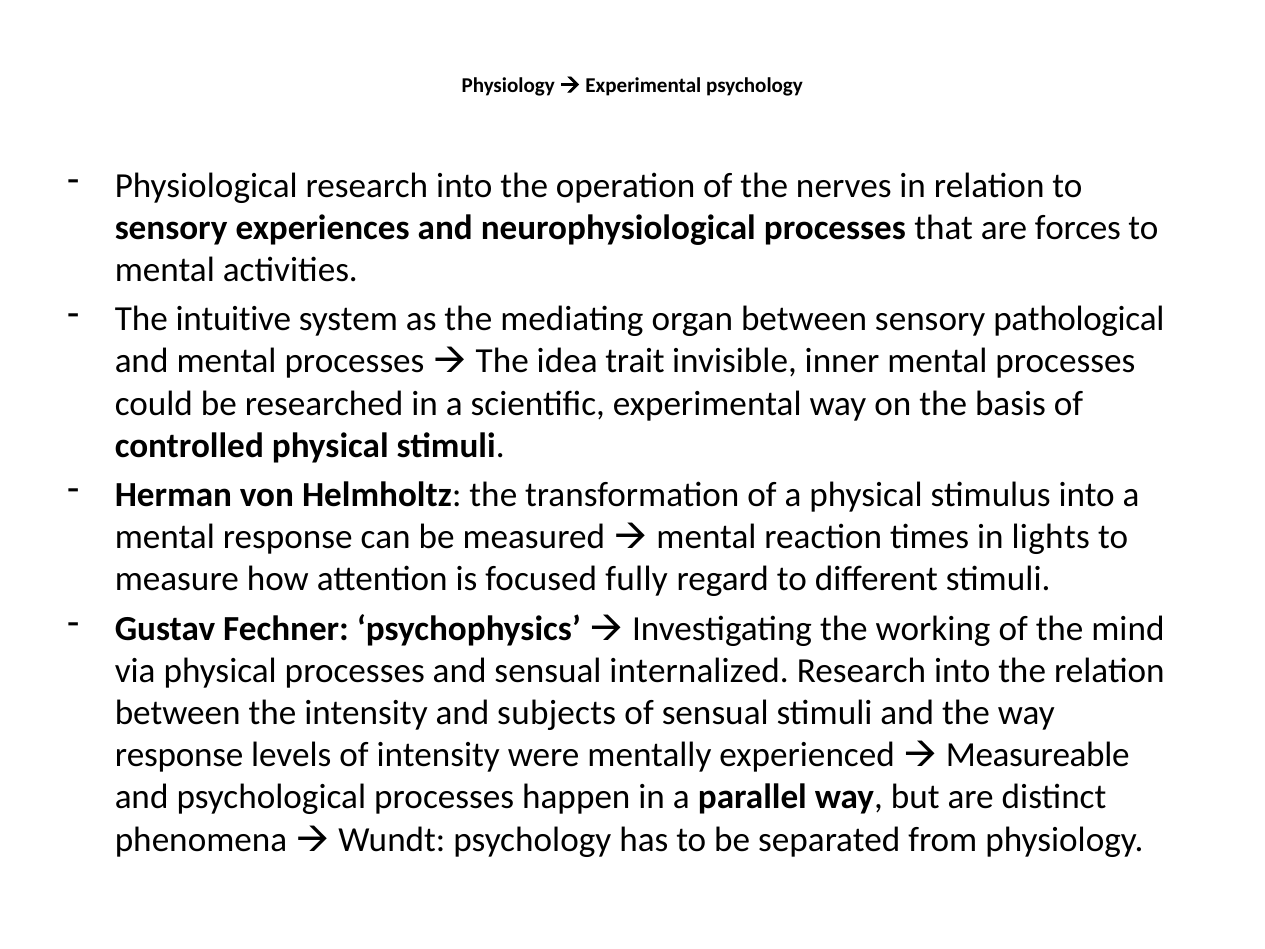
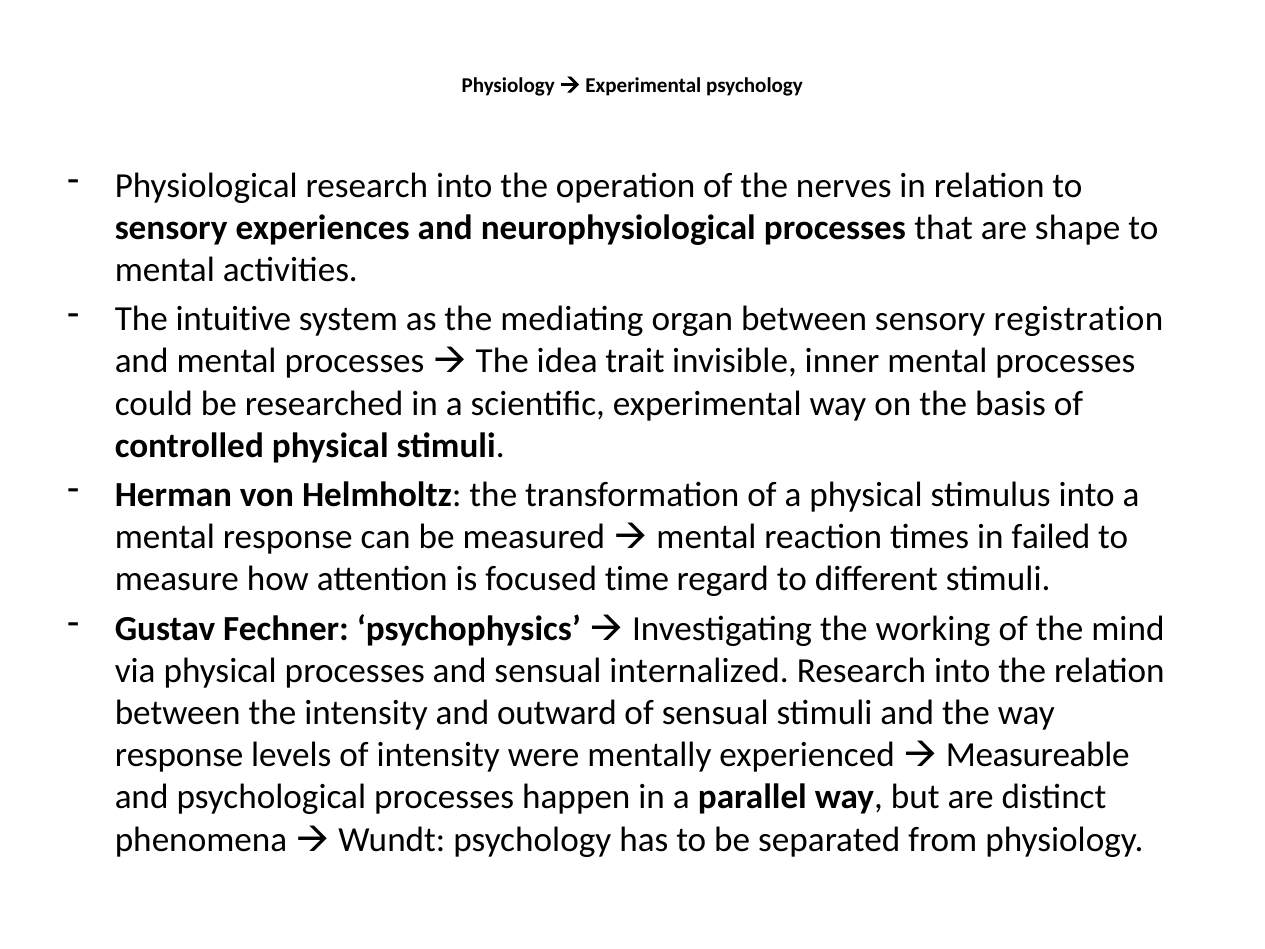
forces: forces -> shape (1078, 228)
pathological: pathological -> registration (1078, 319)
lights: lights -> failed (1051, 537)
fully: fully -> time (637, 579)
subjects: subjects -> outward (557, 713)
